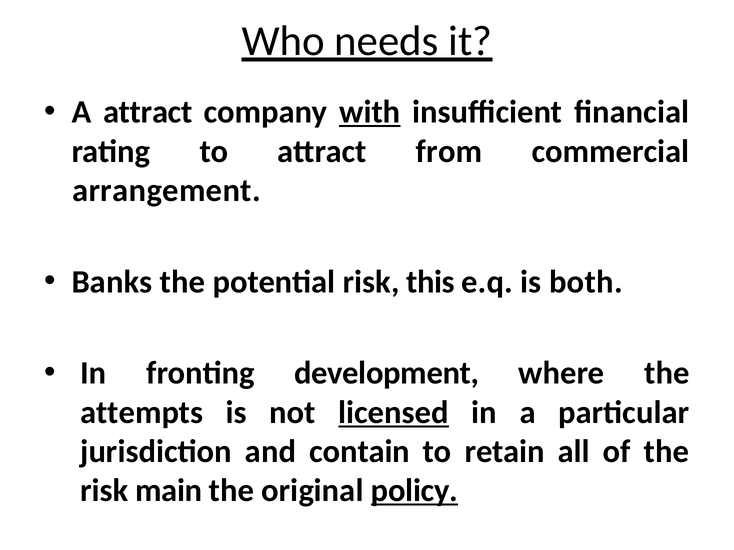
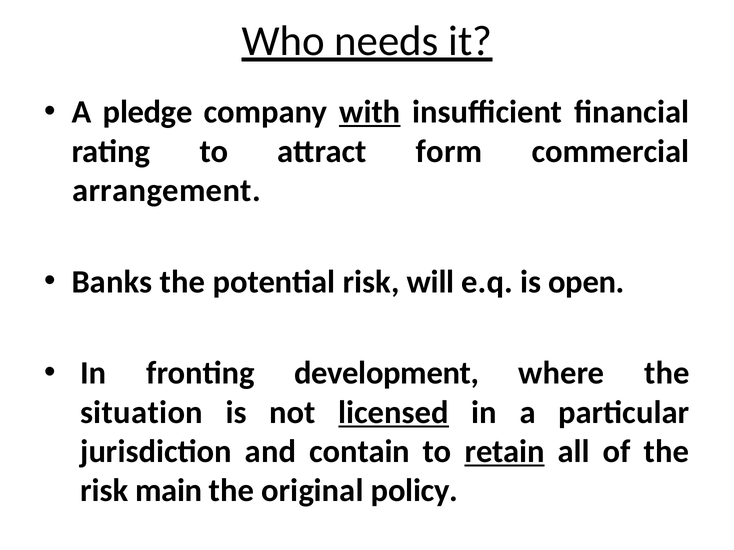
A attract: attract -> pledge (148, 112)
from: from -> form (449, 151)
this: this -> will (431, 282)
both: both -> open (586, 282)
attempts: attempts -> situation (142, 413)
retain underline: none -> present (505, 452)
policy underline: present -> none (415, 491)
